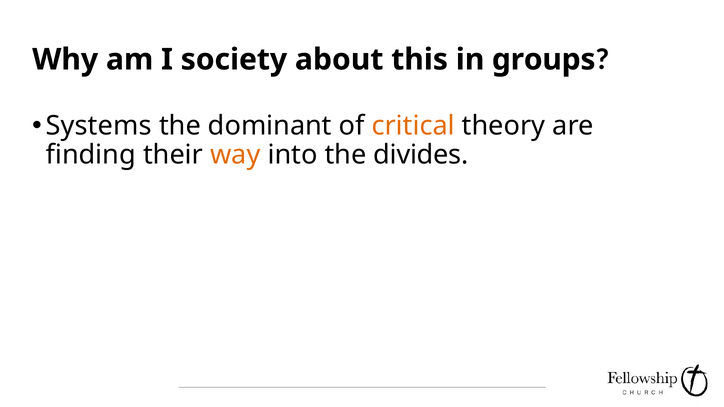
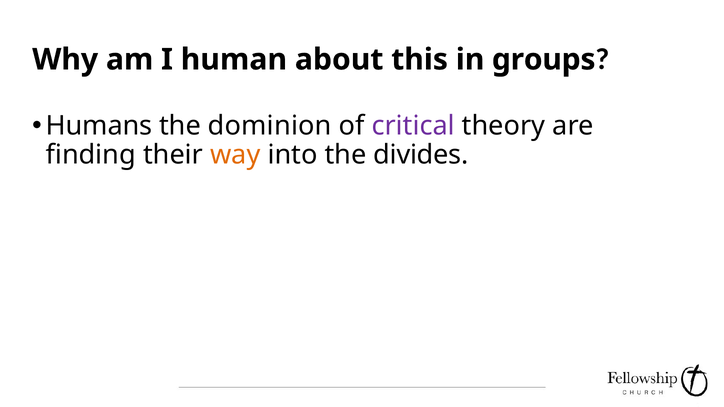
society: society -> human (234, 60)
Systems: Systems -> Humans (99, 126)
dominant: dominant -> dominion (270, 126)
critical colour: orange -> purple (413, 126)
